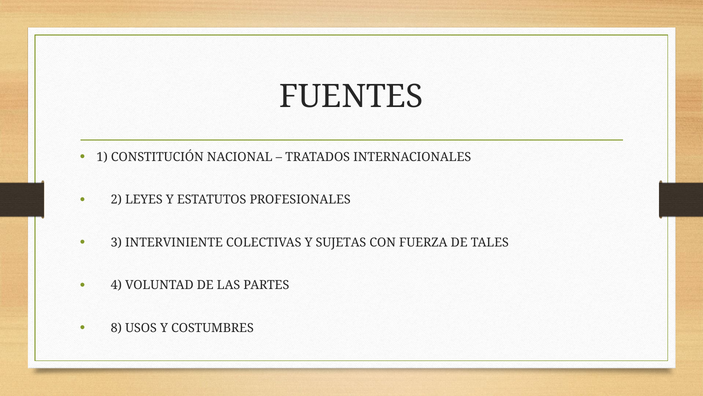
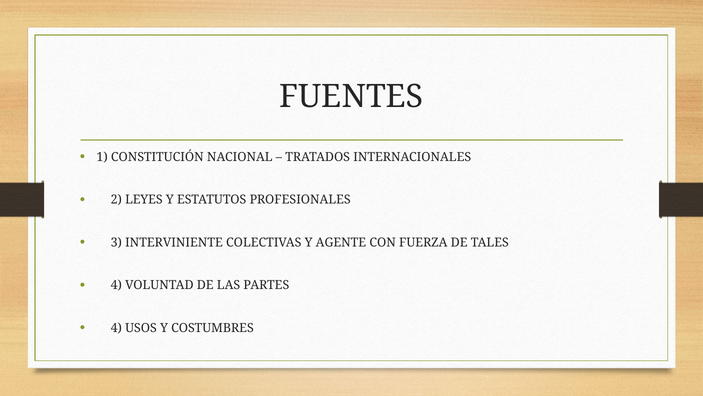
SUJETAS: SUJETAS -> AGENTE (341, 242)
8: 8 -> 4 (116, 328)
